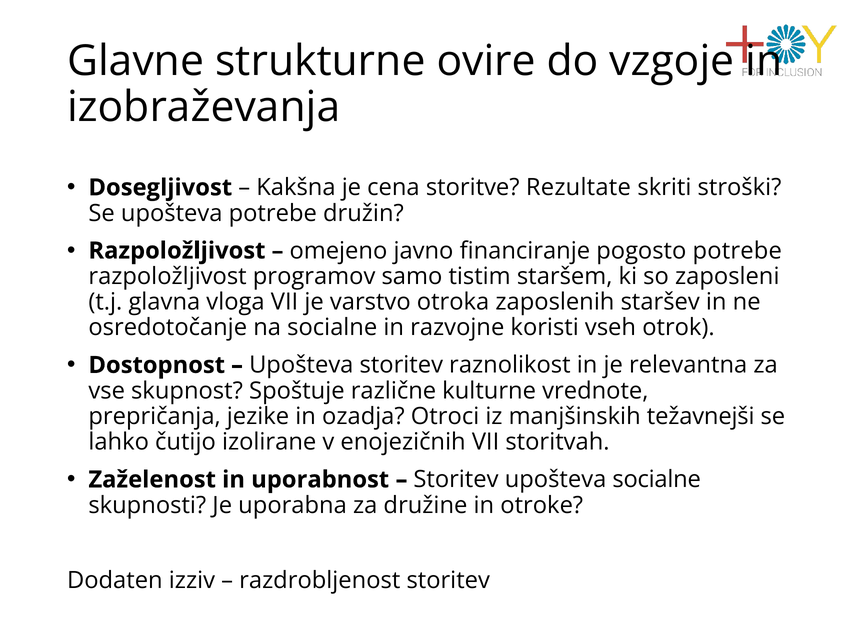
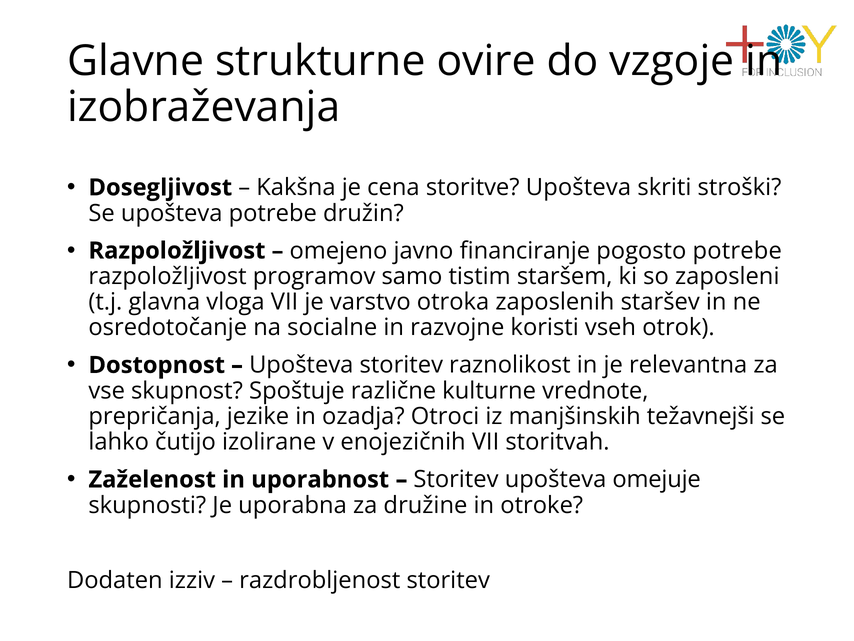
storitve Rezultate: Rezultate -> Upošteva (578, 187)
upošteva socialne: socialne -> omejuje (657, 479)
